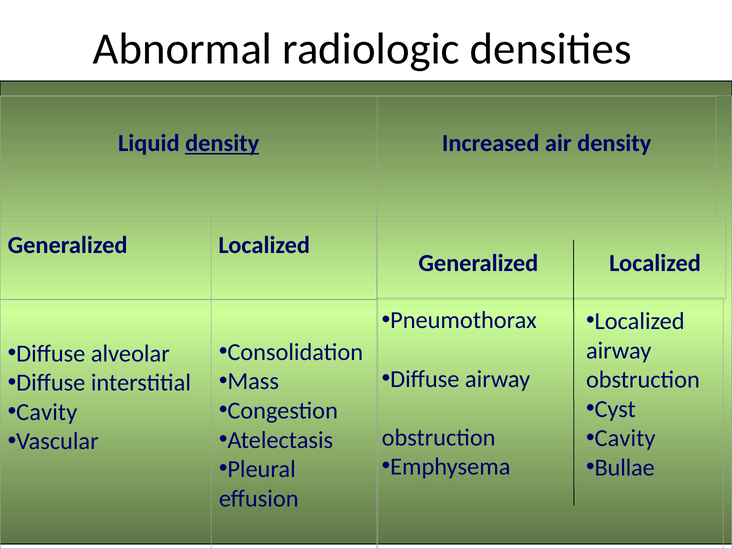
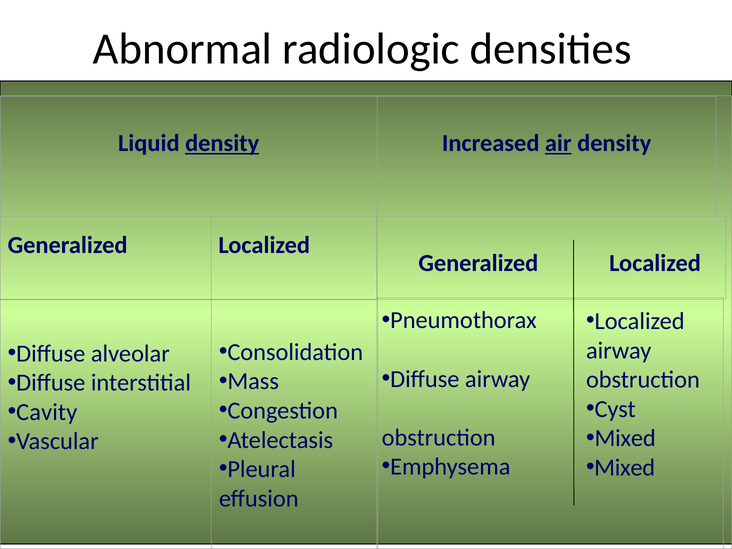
air underline: none -> present (558, 143)
Cavity: Cavity -> Mixed (625, 438)
Bullae: Bullae -> Mixed (625, 468)
